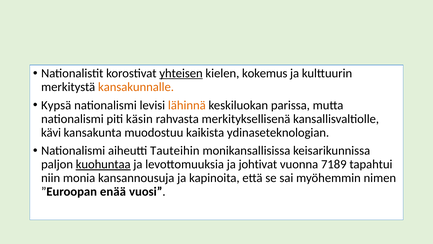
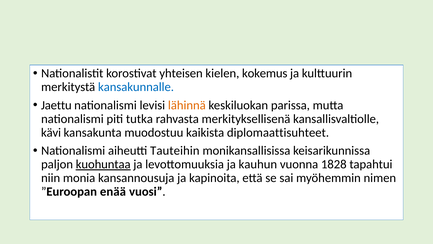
yhteisen underline: present -> none (181, 73)
kansakunnalle colour: orange -> blue (136, 87)
Kypsä: Kypsä -> Jaettu (56, 105)
käsin: käsin -> tutka (139, 119)
ydinaseteknologian: ydinaseteknologian -> diplomaattisuhteet (278, 132)
johtivat: johtivat -> kauhun (258, 164)
7189: 7189 -> 1828 (334, 164)
